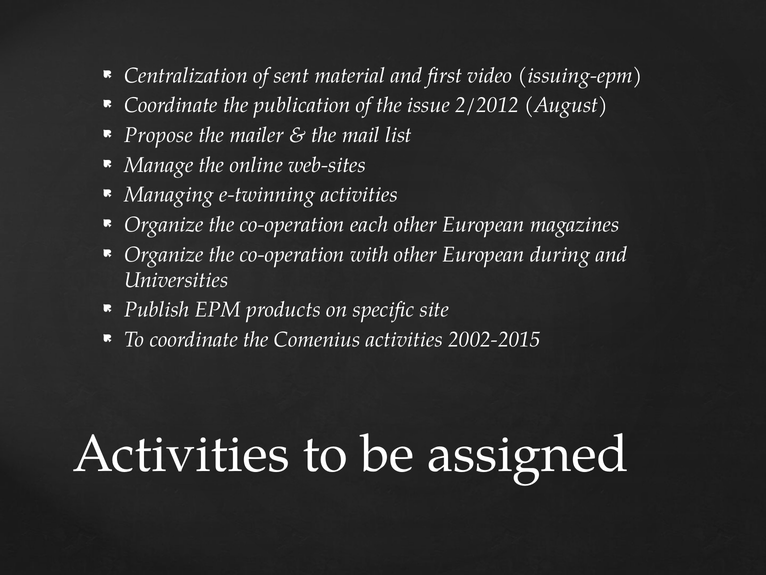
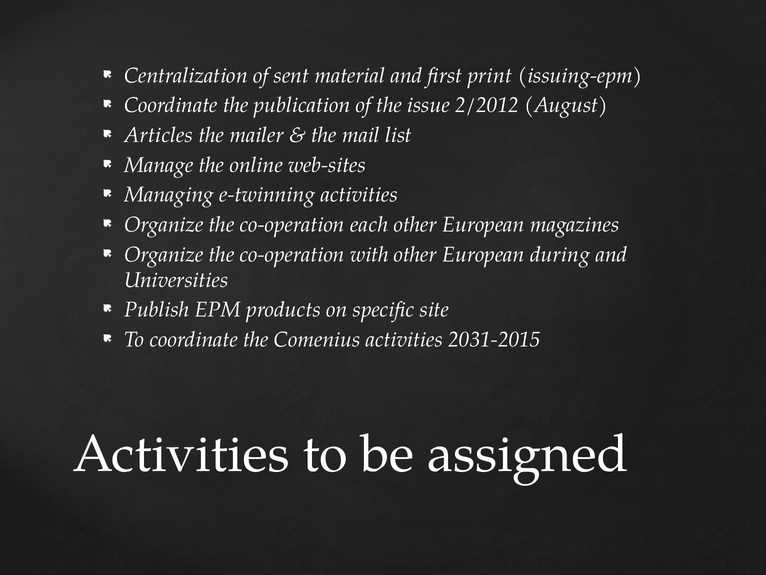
video: video -> print (490, 76)
Propose: Propose -> Articles (159, 135)
2002-2015: 2002-2015 -> 2031-2015 (494, 339)
